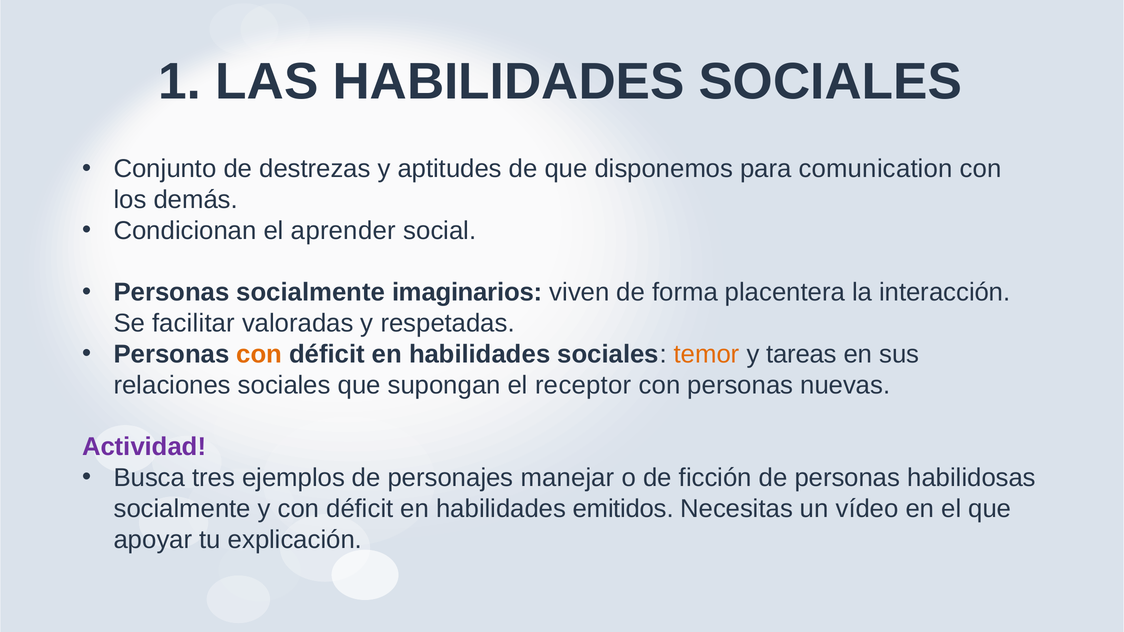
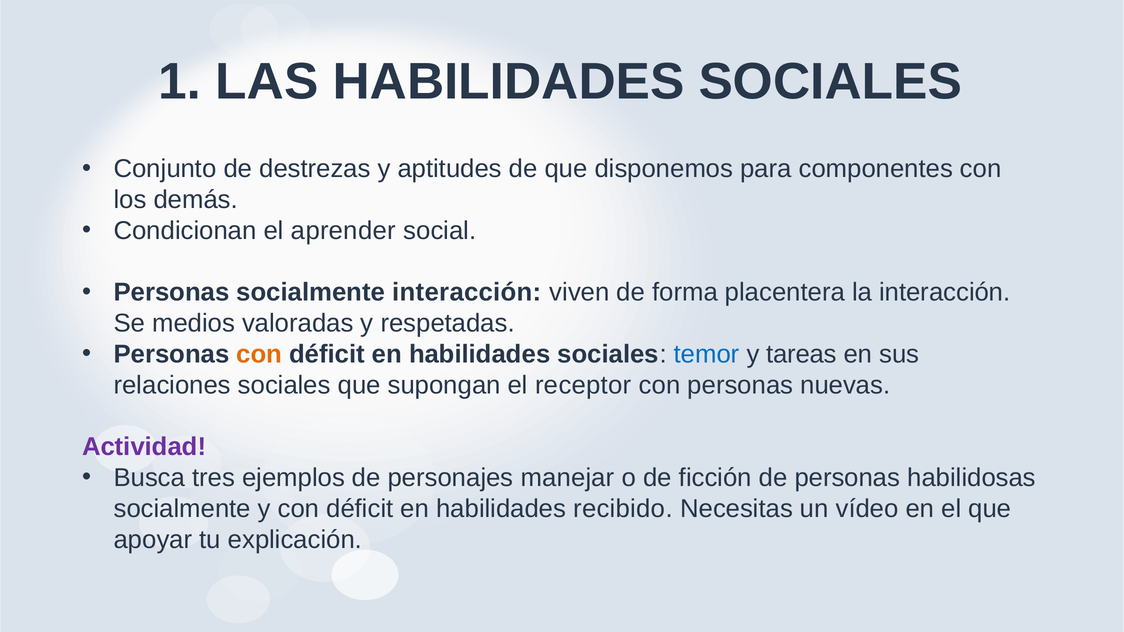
comunication: comunication -> componentes (876, 169)
socialmente imaginarios: imaginarios -> interacción (467, 293)
facilitar: facilitar -> medios (194, 323)
temor colour: orange -> blue (707, 354)
emitidos: emitidos -> recibido (623, 509)
